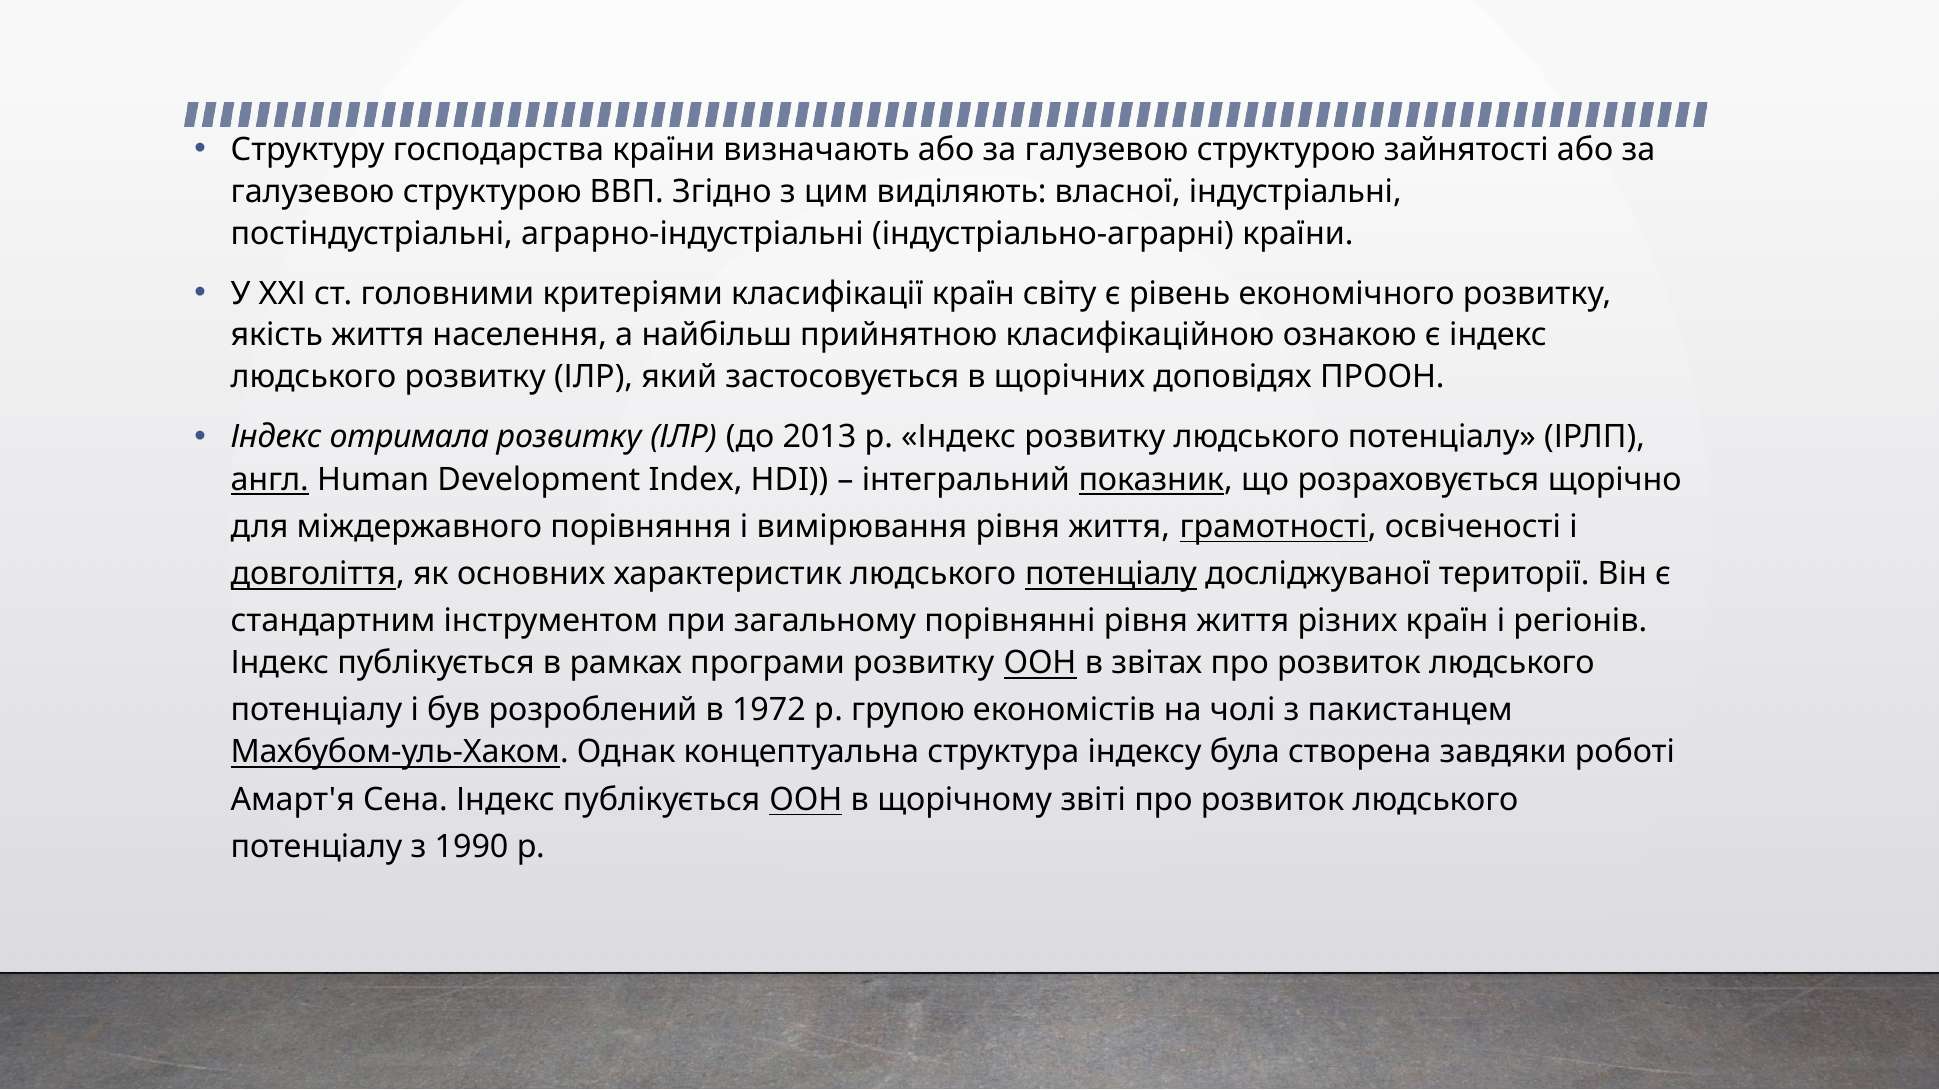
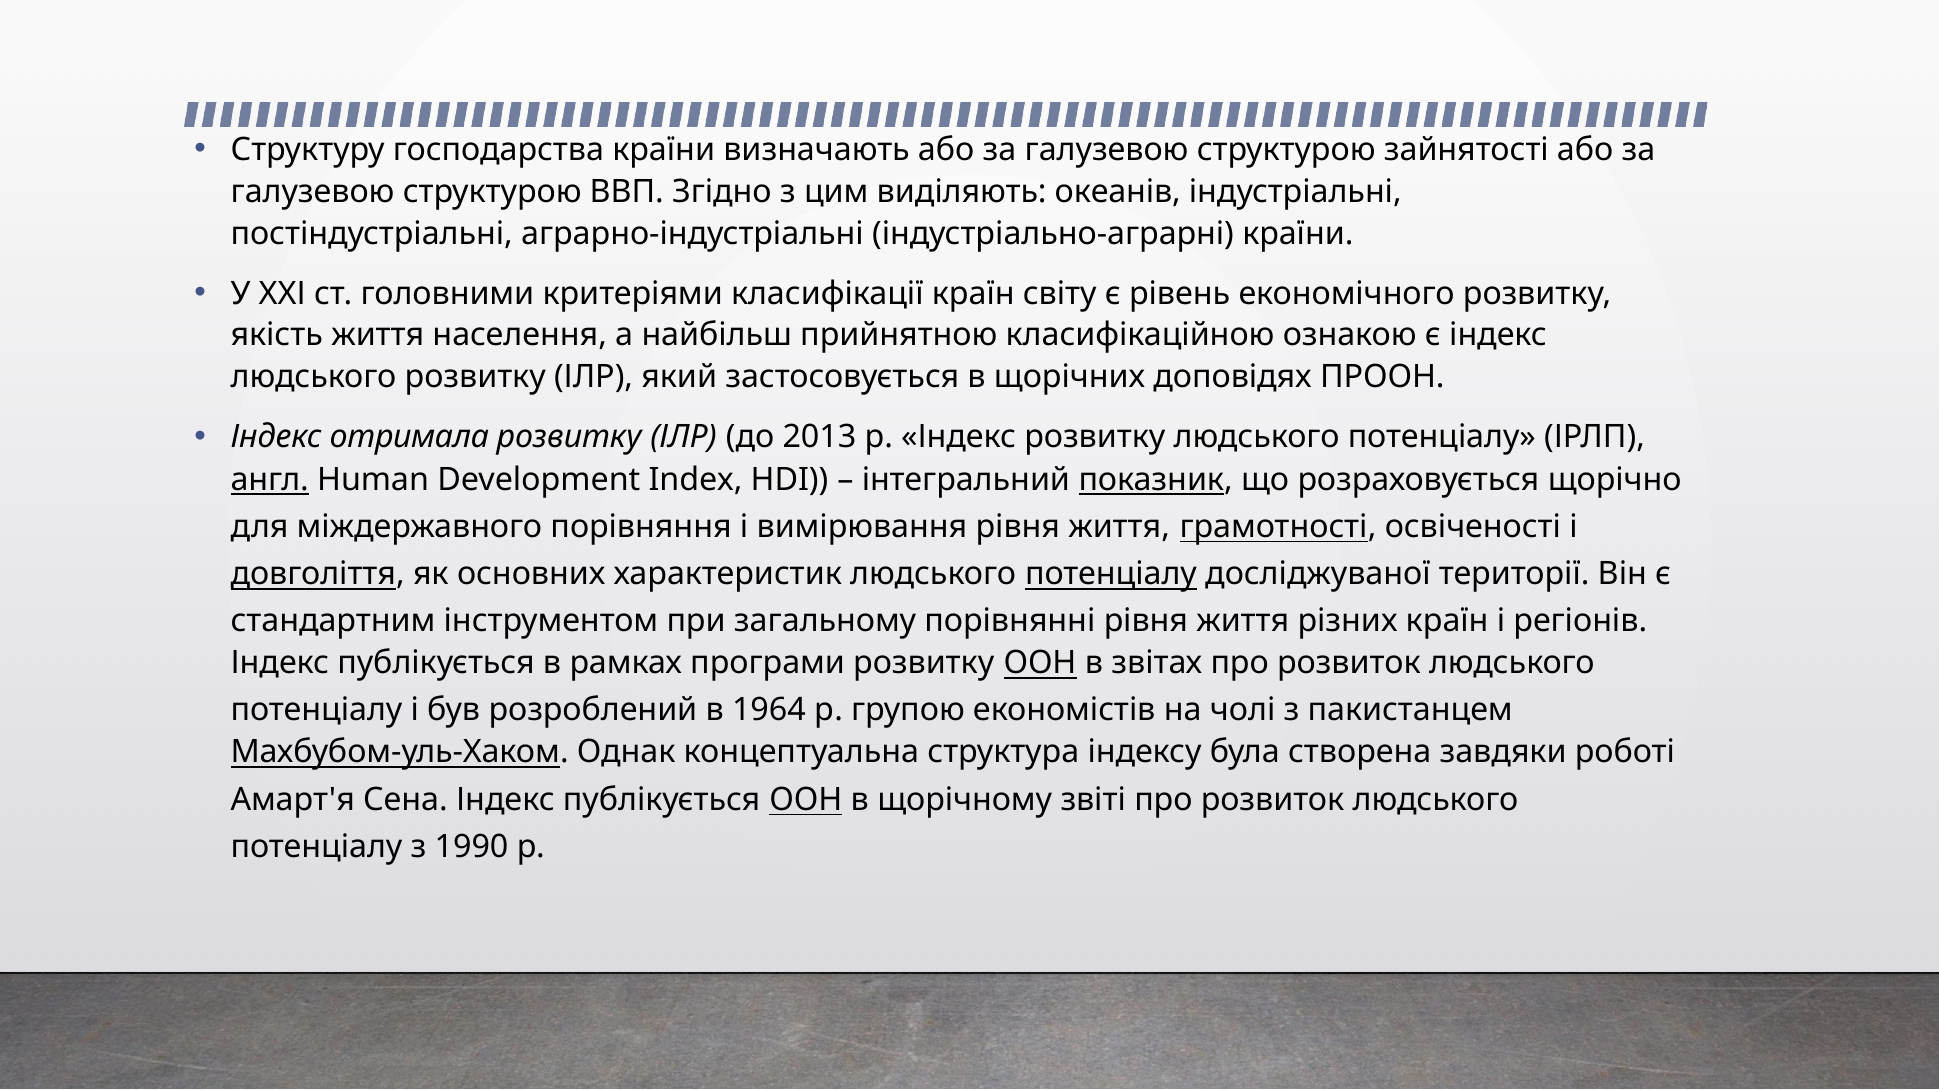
власної: власної -> океанів (1118, 192)
1972: 1972 -> 1964 (769, 711)
